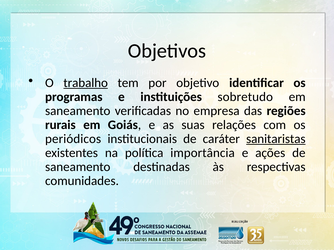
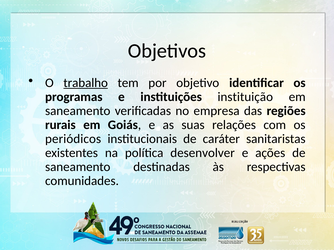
sobretudo: sobretudo -> instituição (245, 97)
sanitaristas underline: present -> none (276, 139)
importância: importância -> desenvolver (203, 153)
